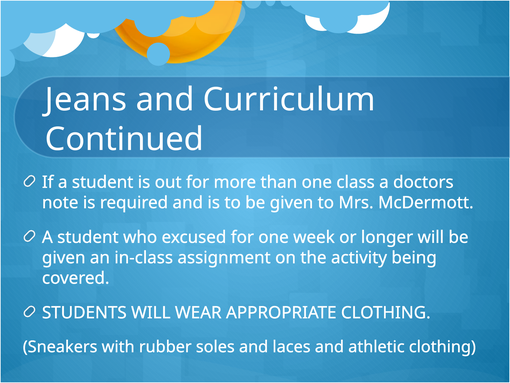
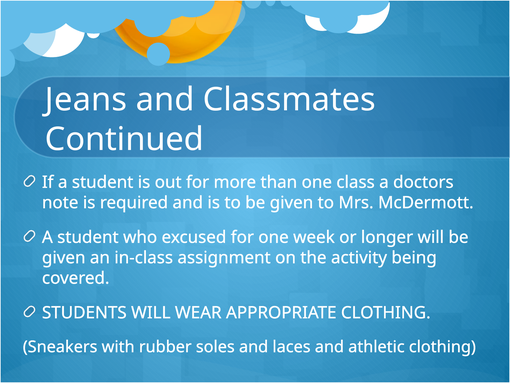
Curriculum: Curriculum -> Classmates (289, 100)
